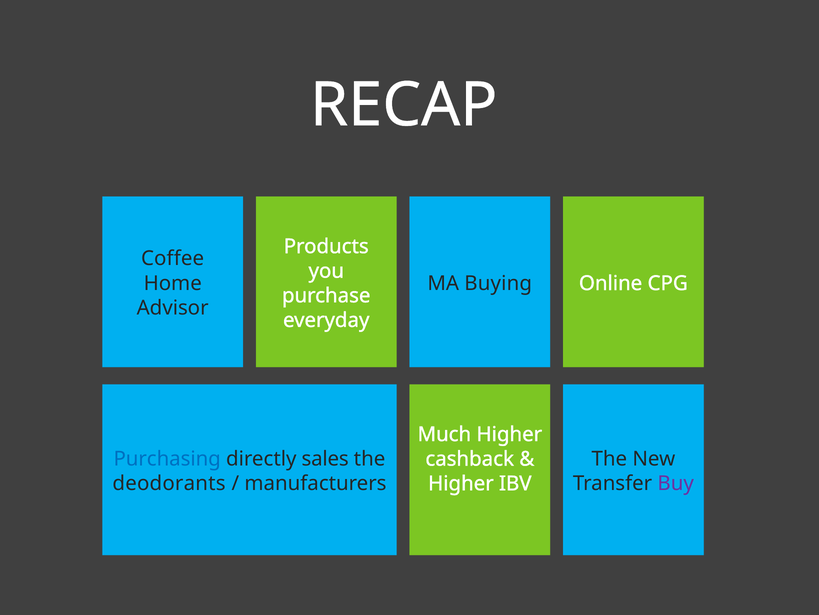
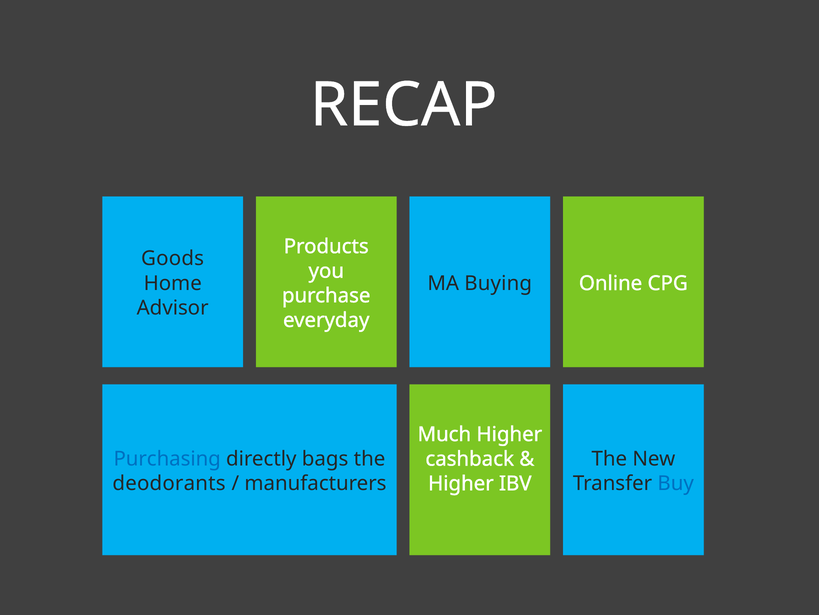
Coffee: Coffee -> Goods (173, 258)
sales: sales -> bags (325, 458)
Buy colour: purple -> blue (676, 483)
